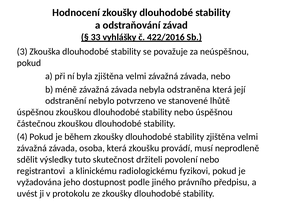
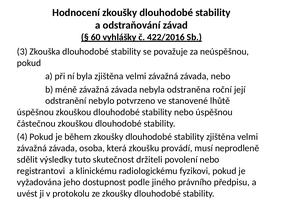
33: 33 -> 60 (96, 37)
odstraněna která: která -> roční (222, 89)
